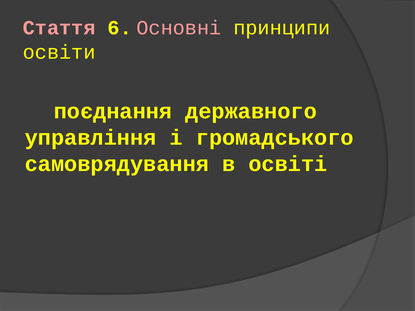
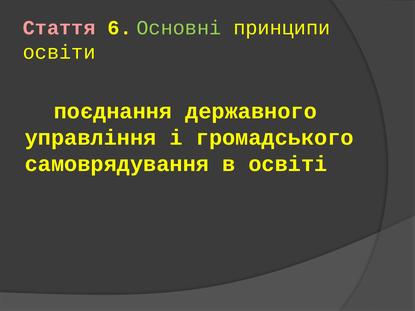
Основні colour: pink -> light green (179, 28)
